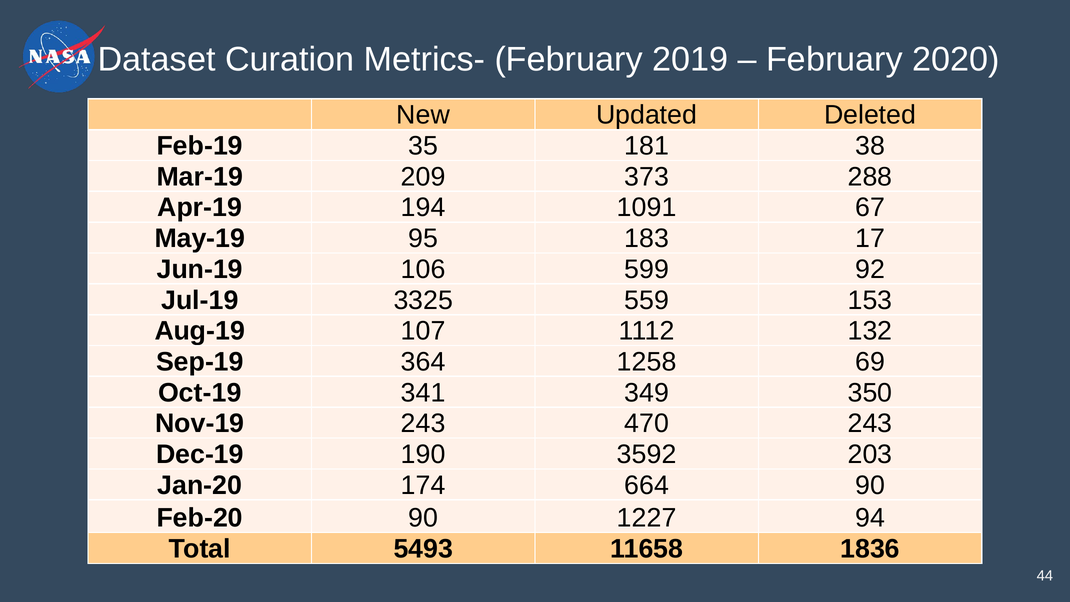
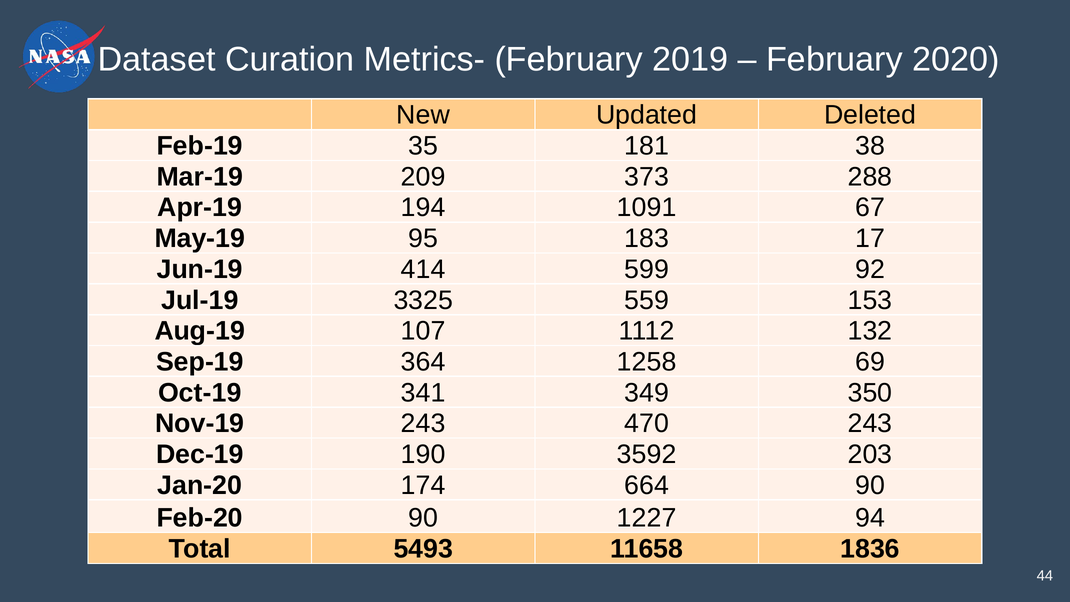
106: 106 -> 414 (423, 269)
